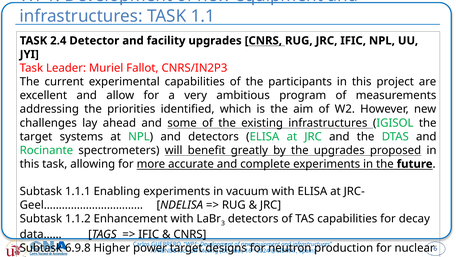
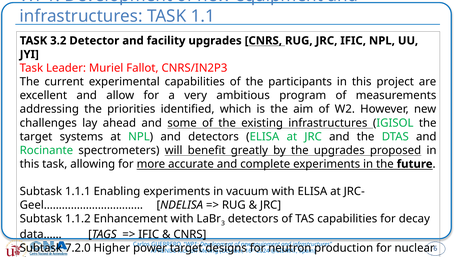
2.4: 2.4 -> 3.2 (58, 41)
6.9.8: 6.9.8 -> 7.2.0 (78, 248)
